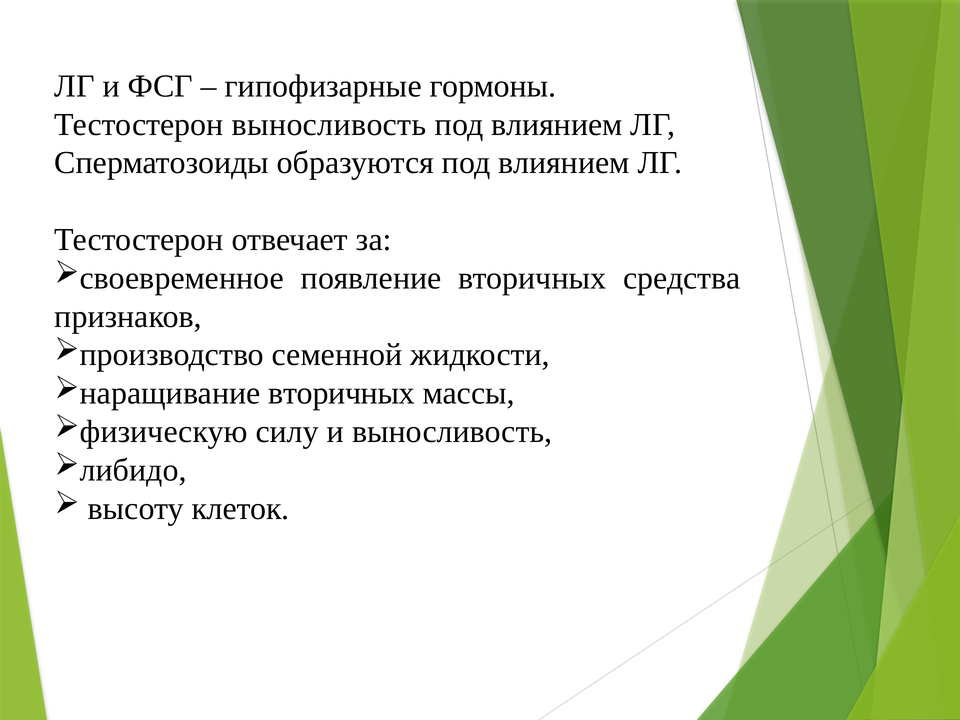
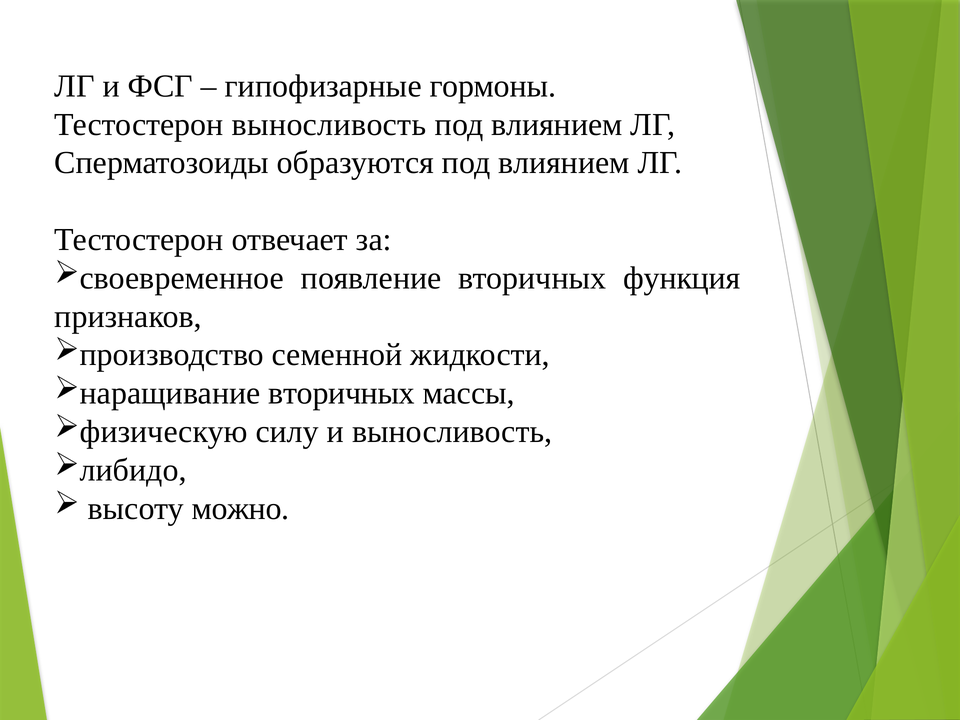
средства: средства -> функция (682, 278)
клеток: клеток -> можно (241, 509)
